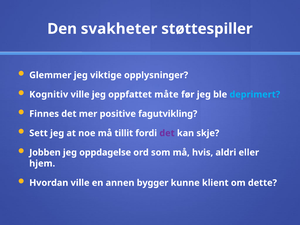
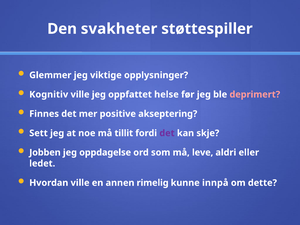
måte: måte -> helse (166, 94)
deprimert colour: light blue -> pink (255, 94)
fagutvikling: fagutvikling -> akseptering (168, 114)
hvis: hvis -> leve (203, 152)
hjem: hjem -> ledet (42, 163)
bygger: bygger -> rimelig (153, 183)
klient: klient -> innpå (215, 183)
